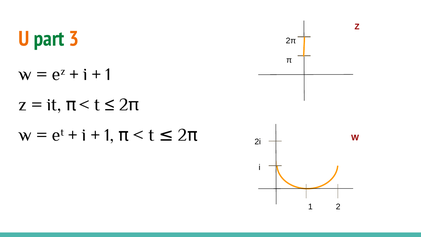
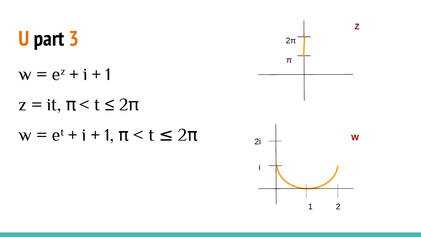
part colour: green -> black (49, 39)
